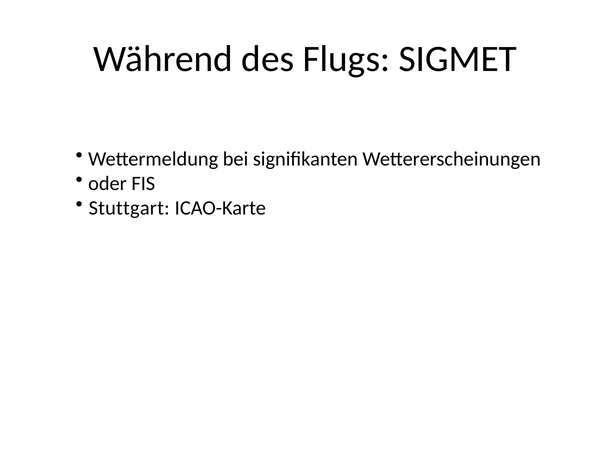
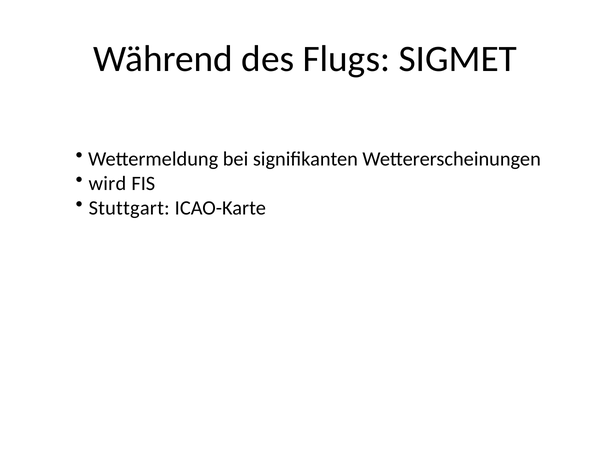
oder: oder -> wird (107, 184)
